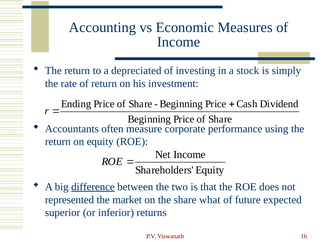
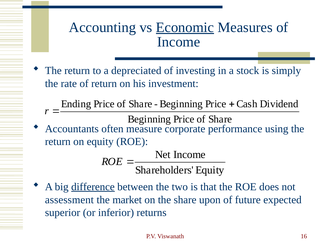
Economic underline: none -> present (185, 27)
represented: represented -> assessment (69, 200)
what: what -> upon (210, 200)
